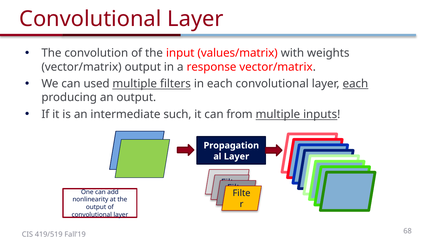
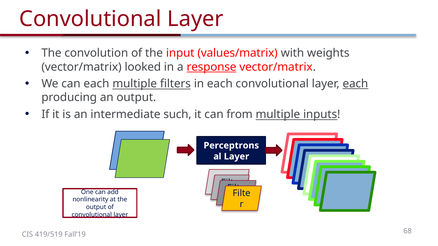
vector/matrix output: output -> looked (143, 67)
response underline: none -> present (211, 67)
can used: used -> each (96, 84)
Propagation: Propagation -> Perceptrons (231, 146)
